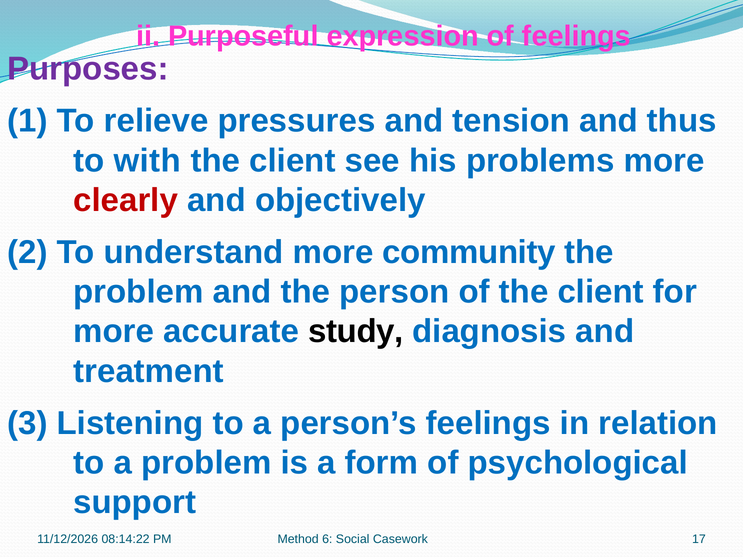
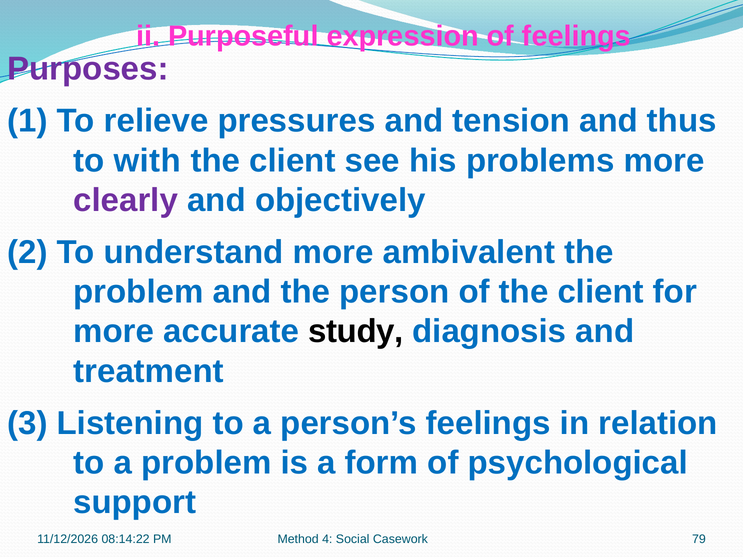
clearly colour: red -> purple (126, 200)
community: community -> ambivalent (469, 252)
6: 6 -> 4 (327, 540)
17: 17 -> 79 (699, 540)
